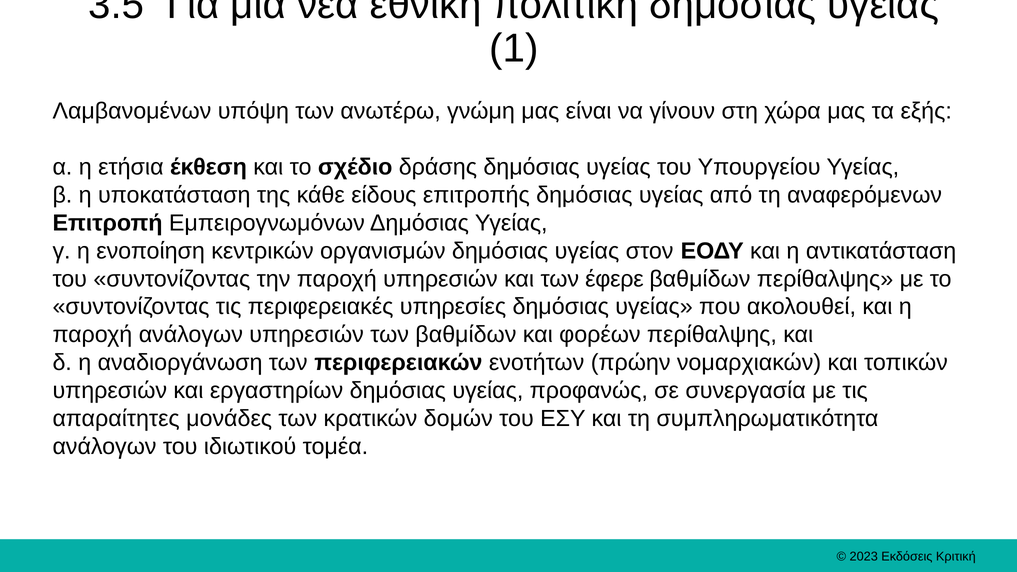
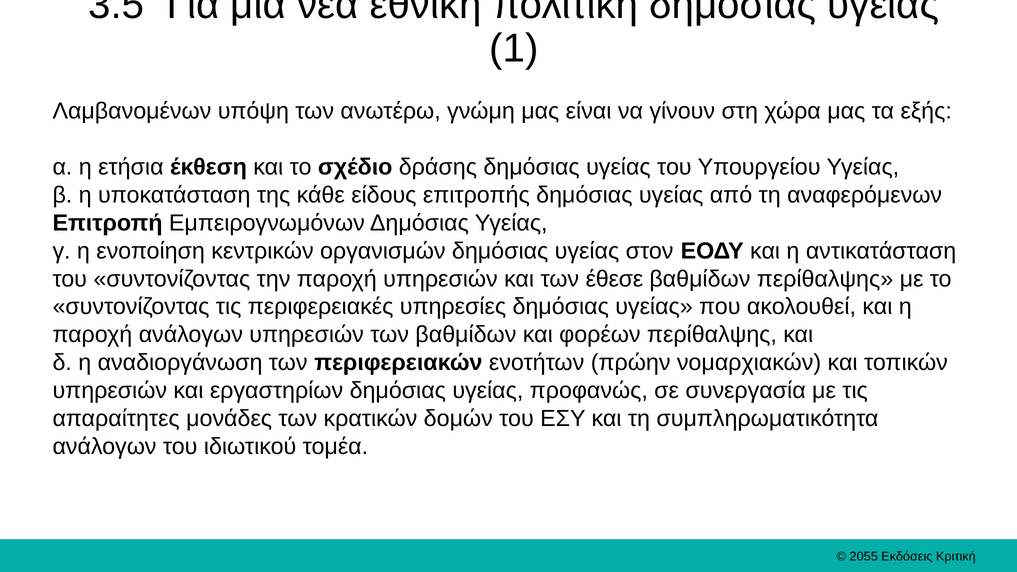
έφερε: έφερε -> έθεσε (614, 279)
2023: 2023 -> 2055 (864, 556)
